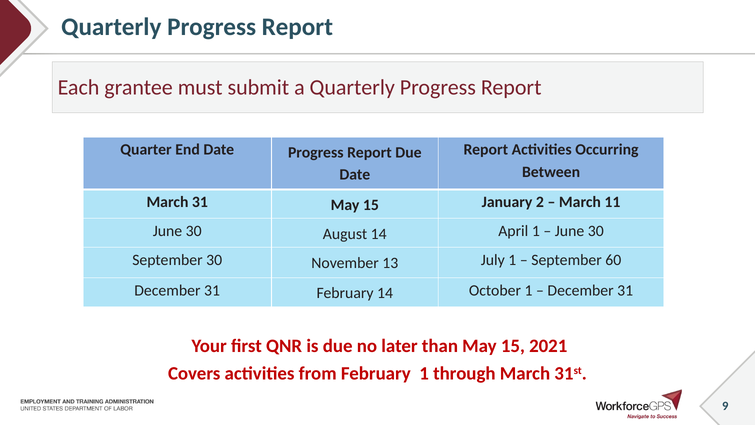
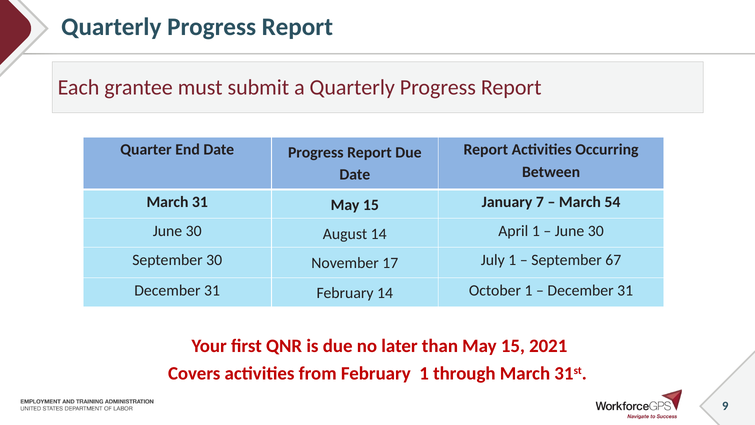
2: 2 -> 7 (540, 202)
11: 11 -> 54 (612, 202)
13: 13 -> 17 (390, 263)
60: 60 -> 67 (613, 260)
